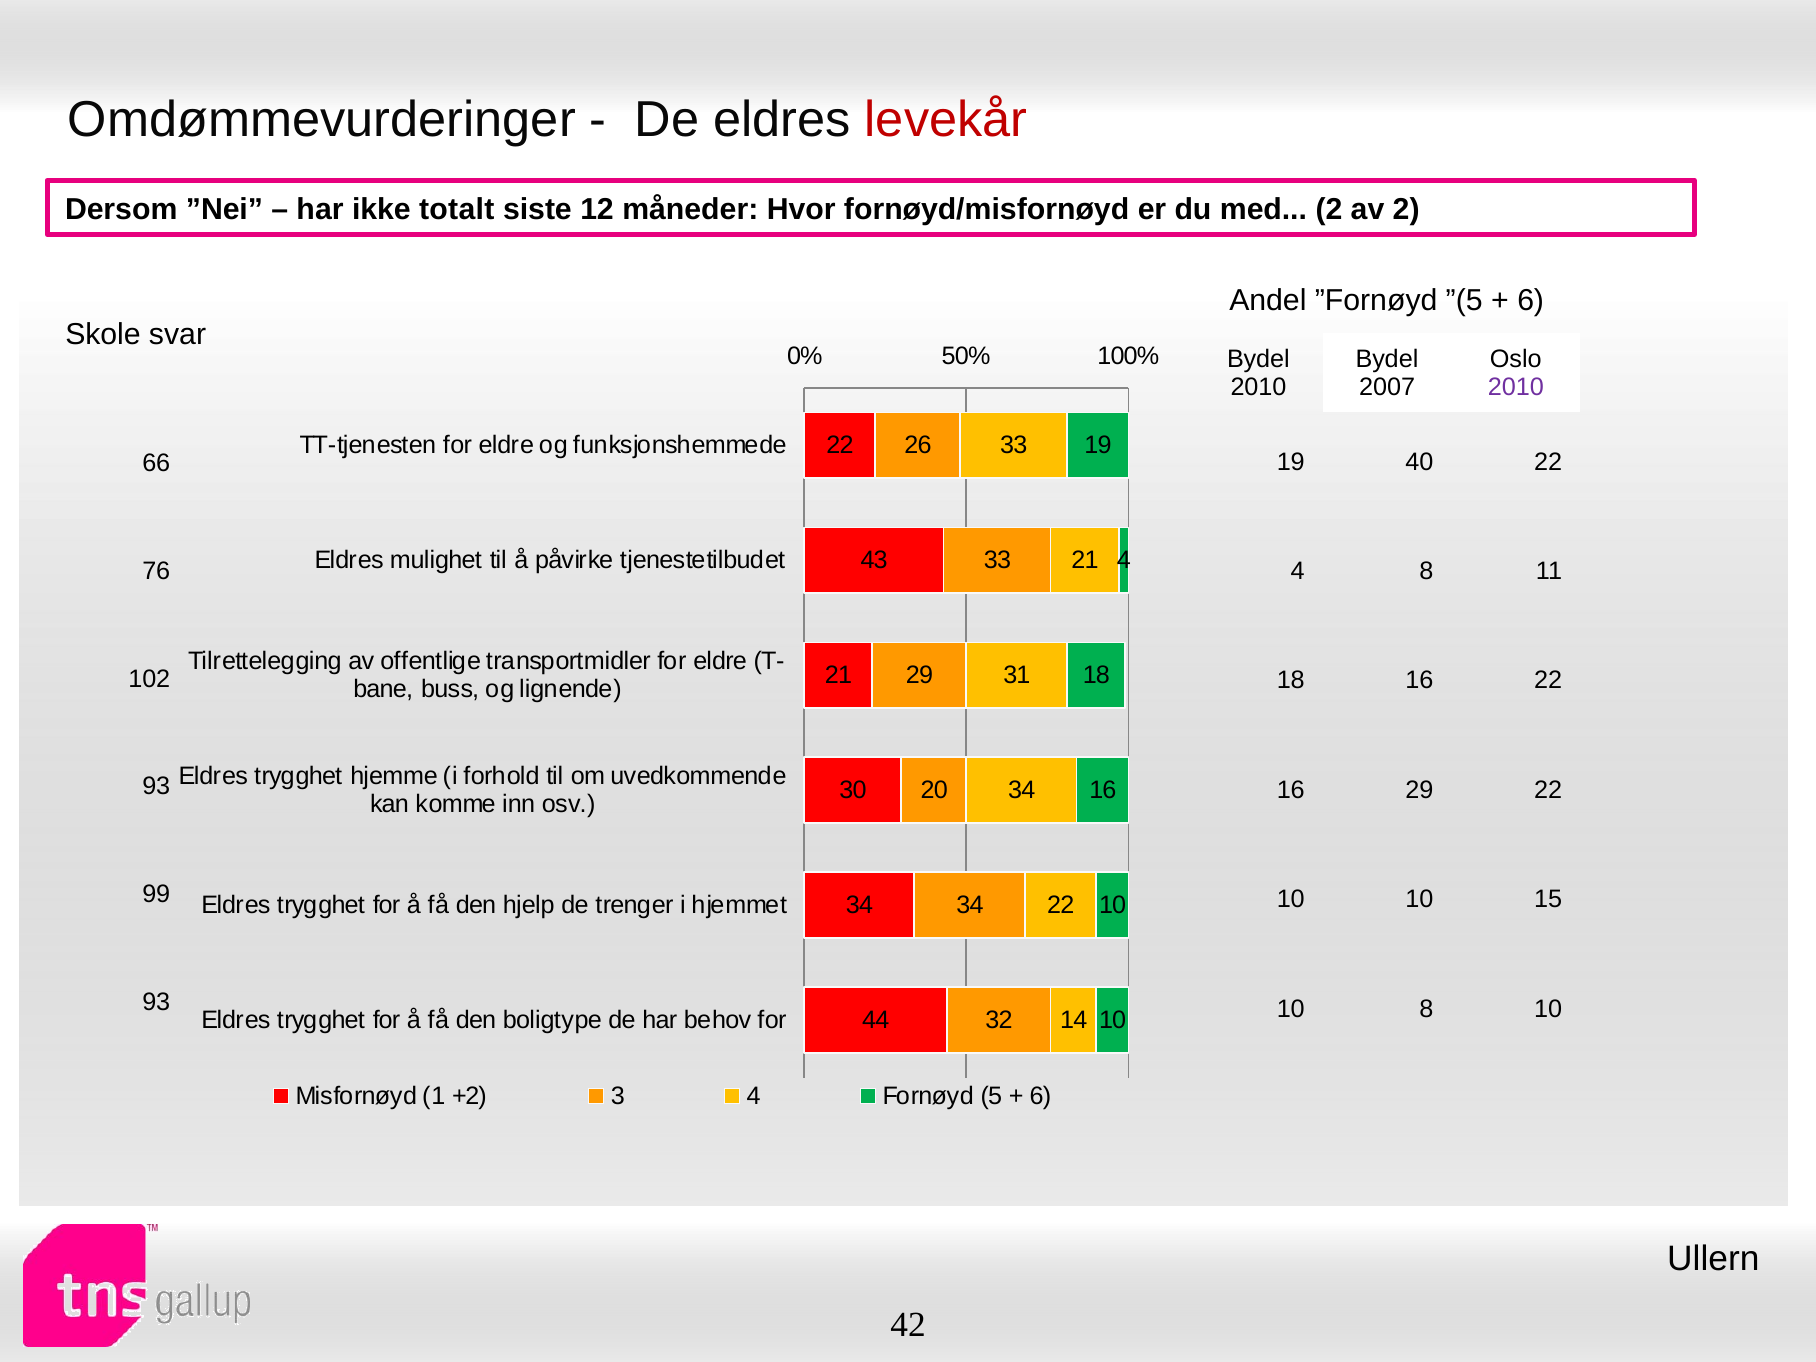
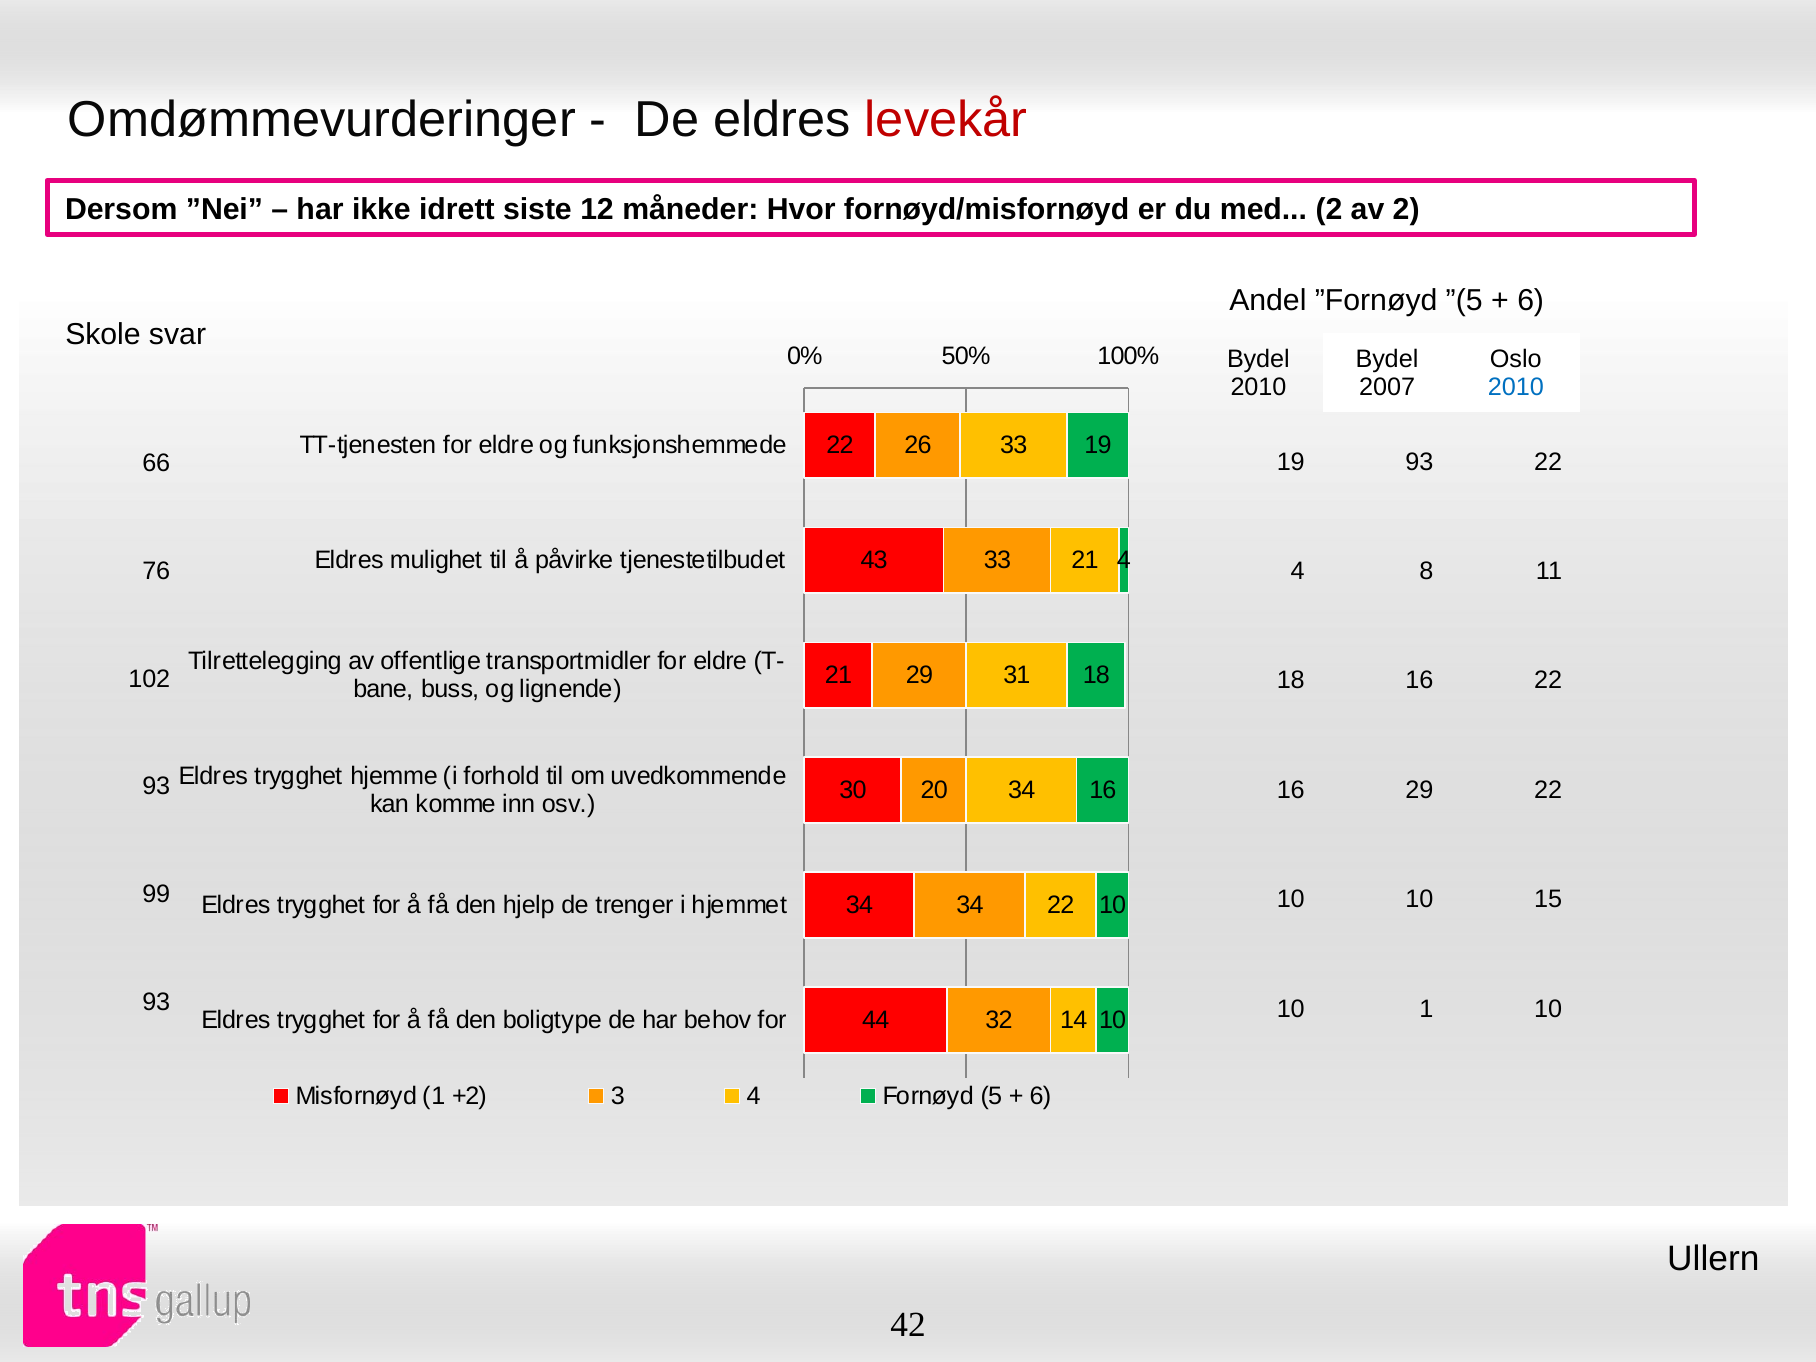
totalt: totalt -> idrett (457, 210)
2010 colour: purple -> blue (1516, 387)
19 40: 40 -> 93 (1419, 462)
10 8: 8 -> 1 (1426, 1009)
